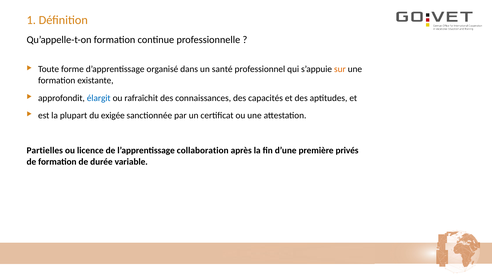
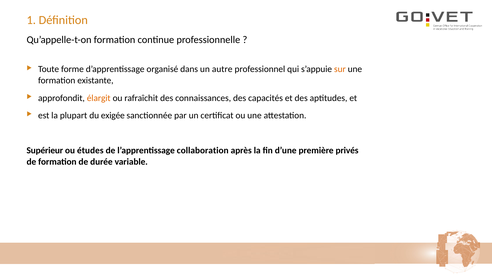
santé: santé -> autre (222, 69)
élargit colour: blue -> orange (99, 98)
Partielles: Partielles -> Supérieur (45, 150)
licence: licence -> études (90, 150)
